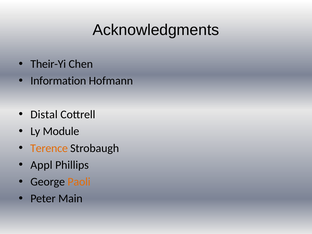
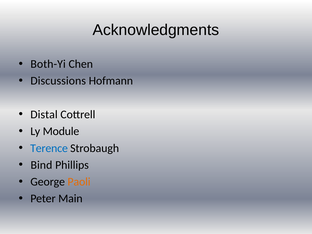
Their-Yi: Their-Yi -> Both-Yi (48, 64)
Information: Information -> Discussions (58, 81)
Terence colour: orange -> blue (49, 148)
Appl: Appl -> Bind (41, 165)
